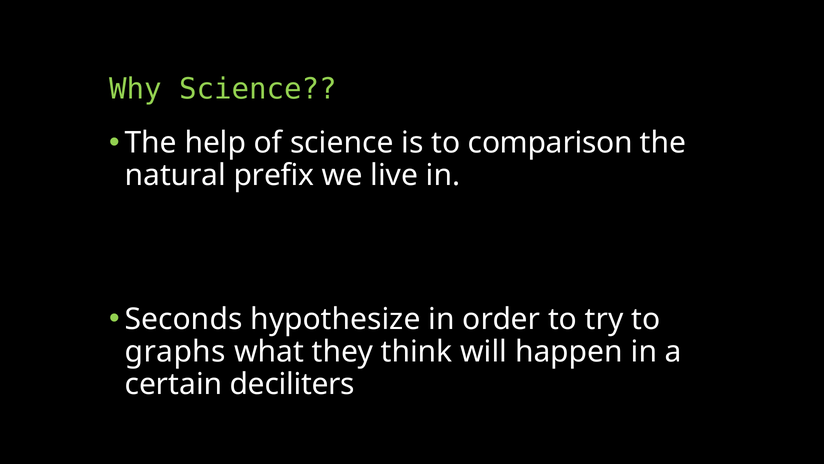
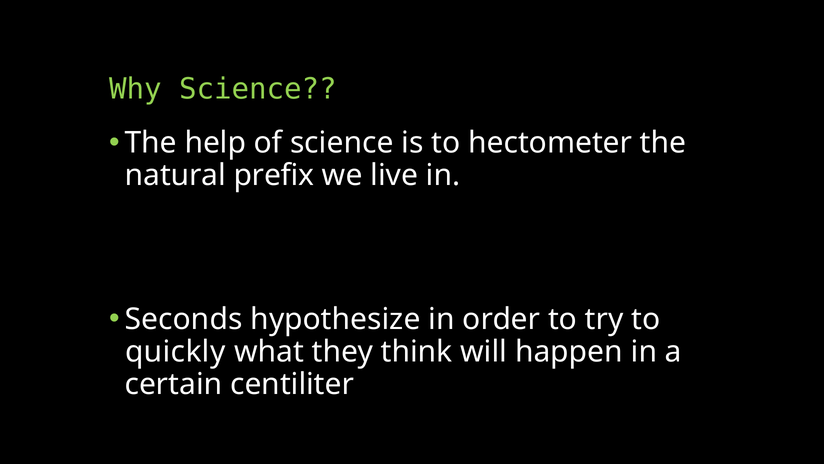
comparison: comparison -> hectometer (550, 143)
graphs: graphs -> quickly (175, 351)
deciliters: deciliters -> centiliter (292, 384)
